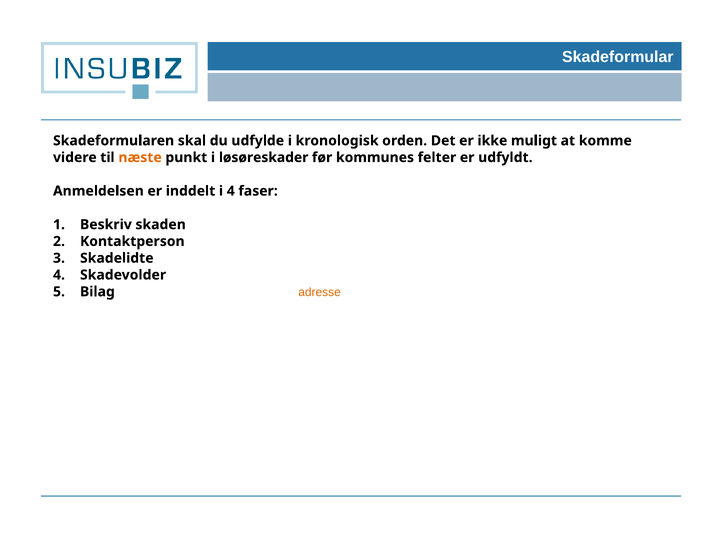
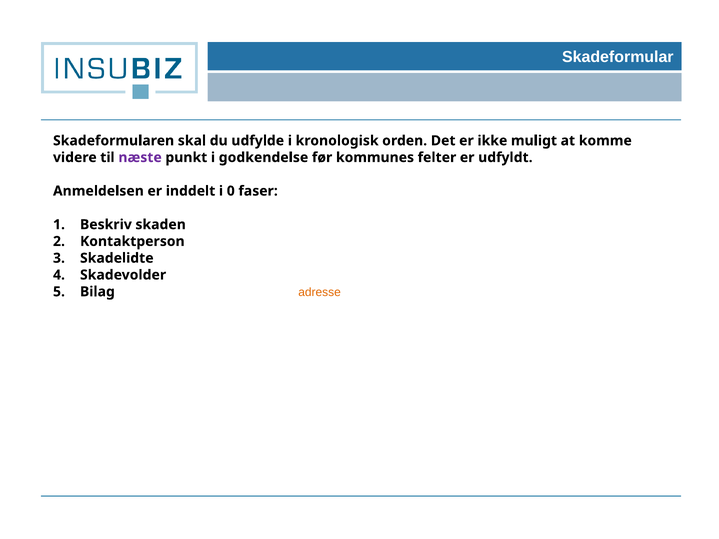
næste colour: orange -> purple (140, 158)
løsøreskader: løsøreskader -> godkendelse (264, 158)
i 4: 4 -> 0 (231, 191)
